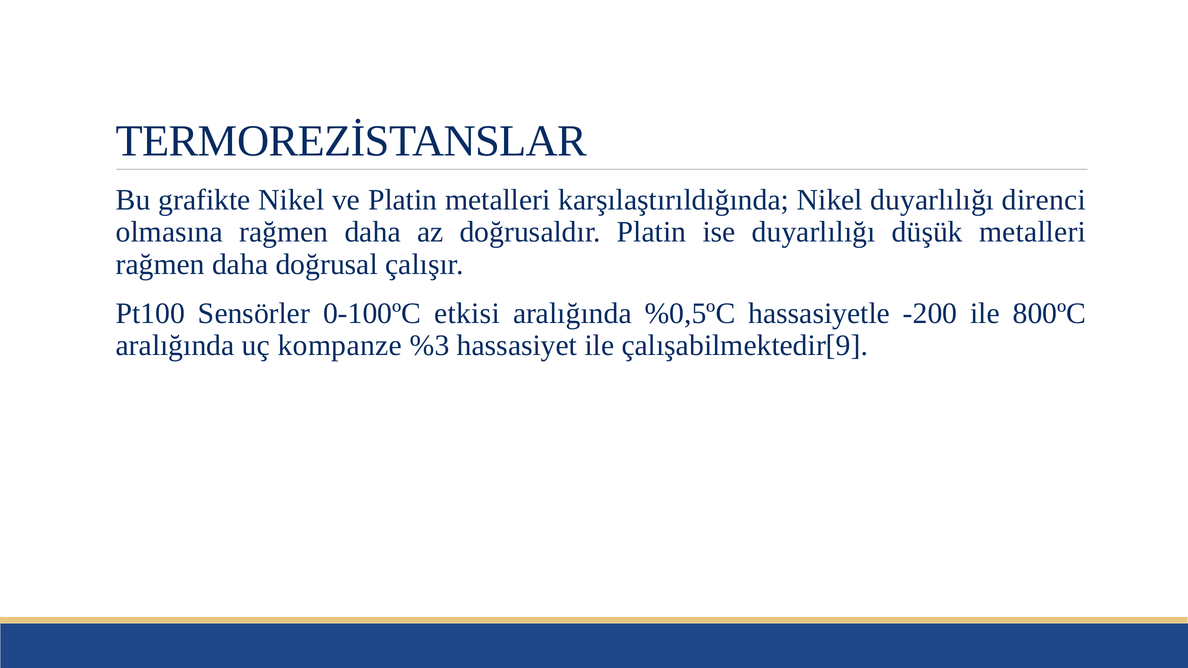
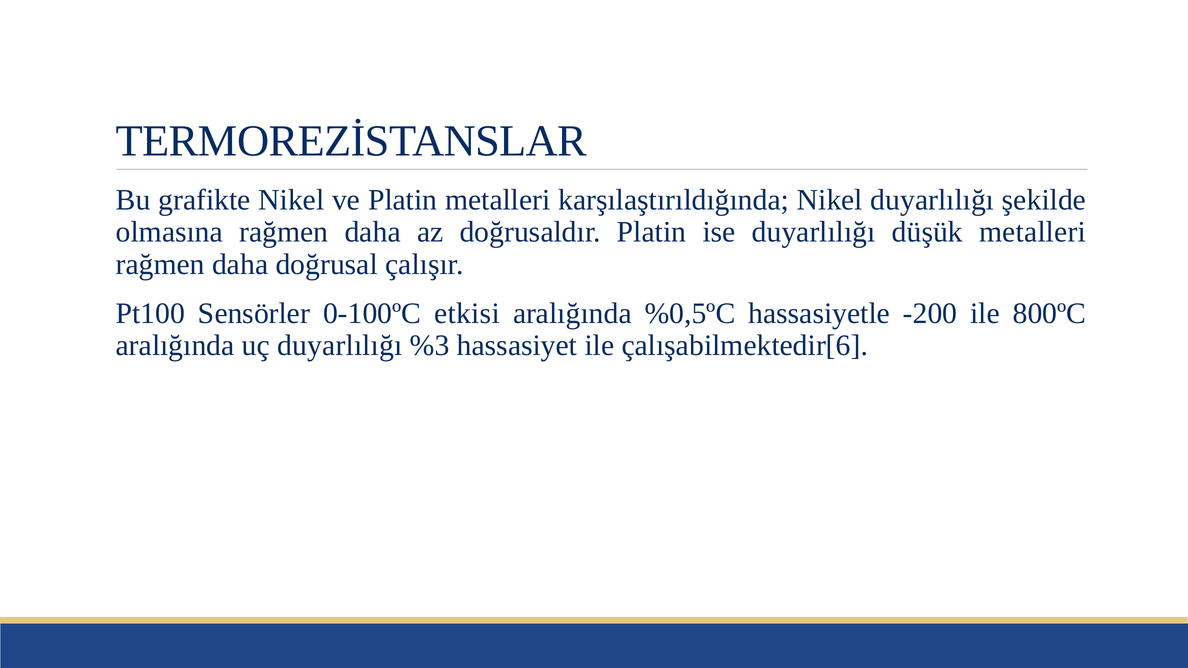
direnci: direnci -> şekilde (1044, 200)
uç kompanze: kompanze -> duyarlılığı (340, 346)
çalışabilmektedir[9: çalışabilmektedir[9 -> çalışabilmektedir[6 (745, 346)
